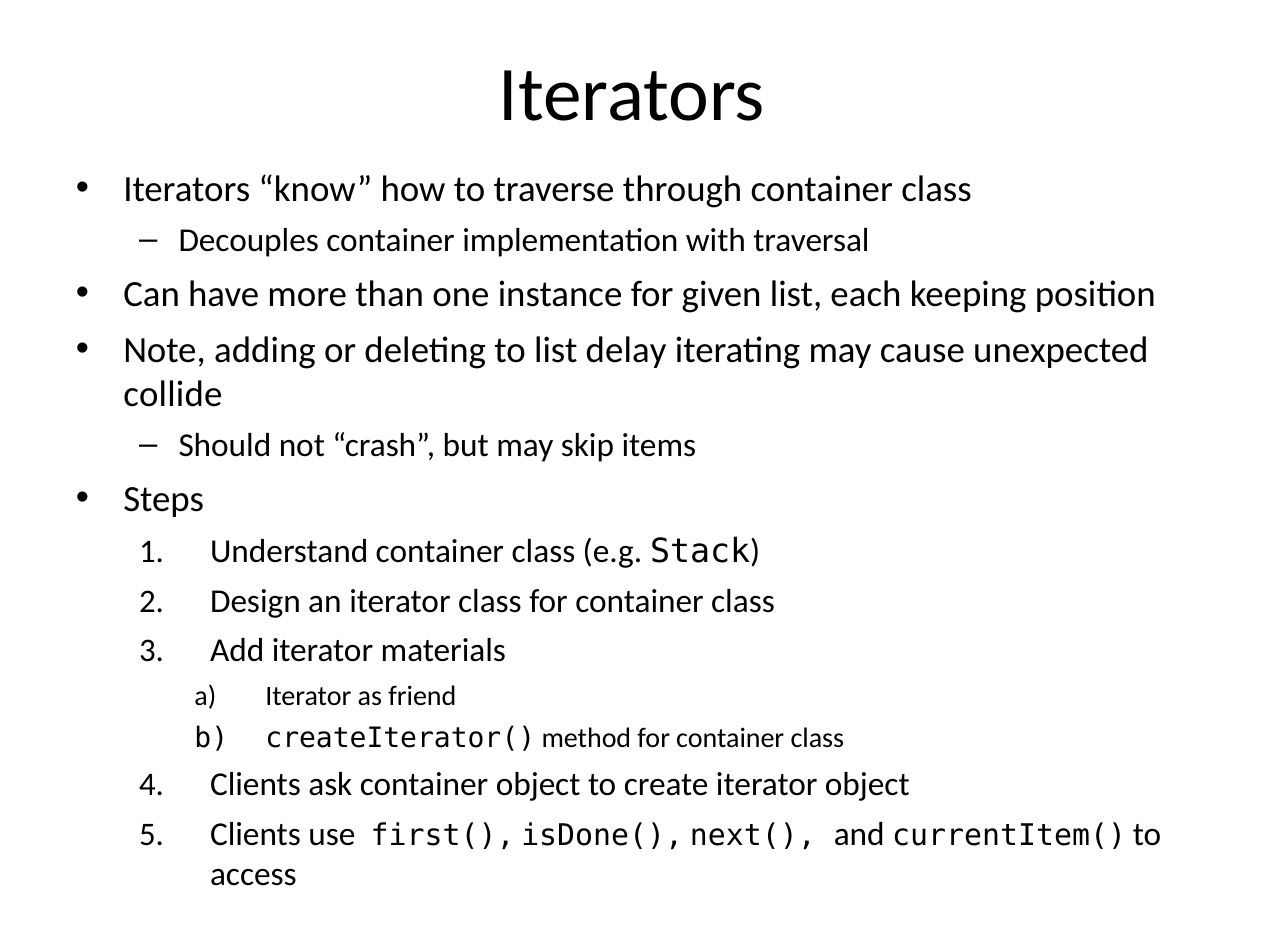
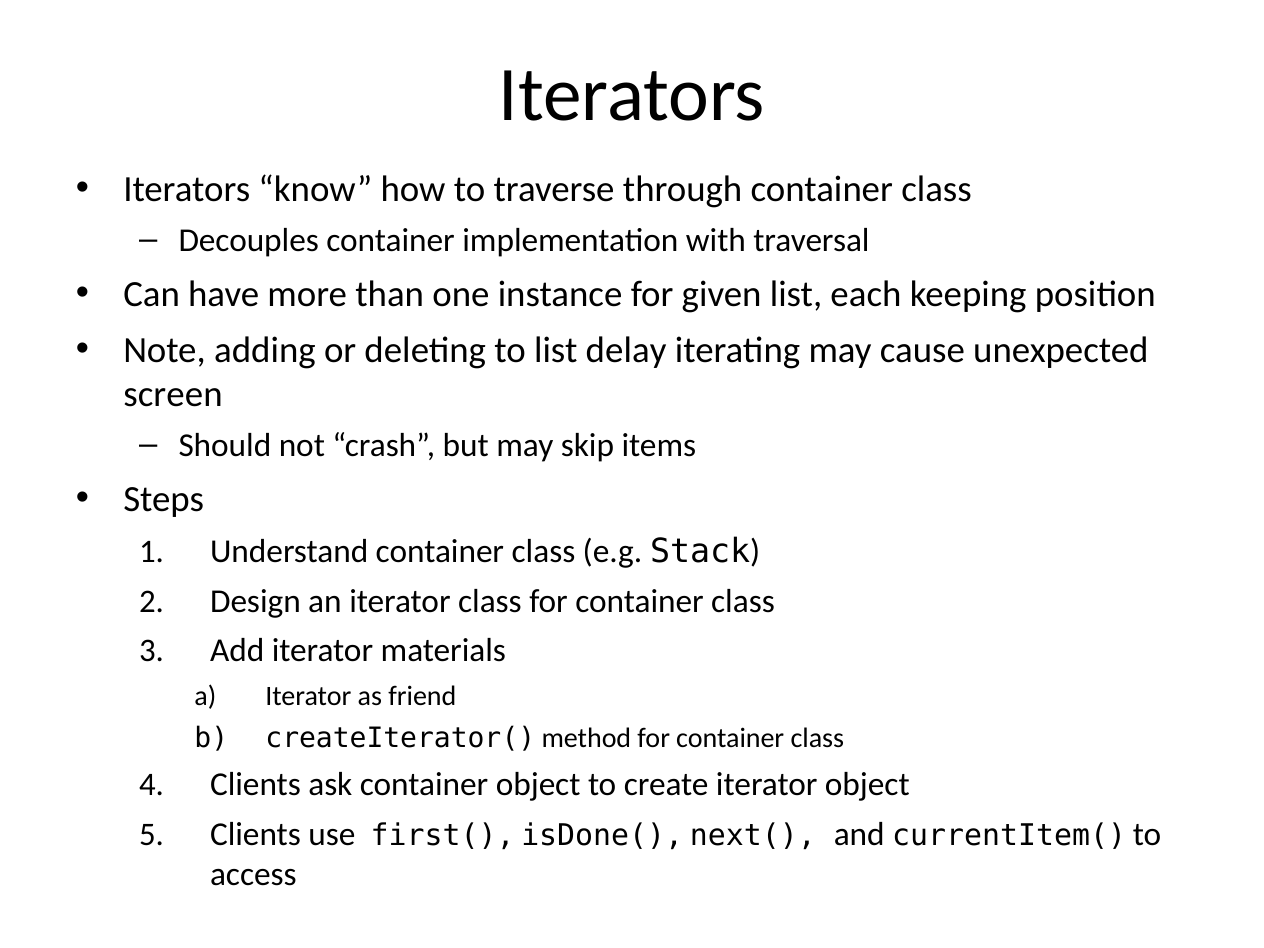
collide: collide -> screen (173, 394)
